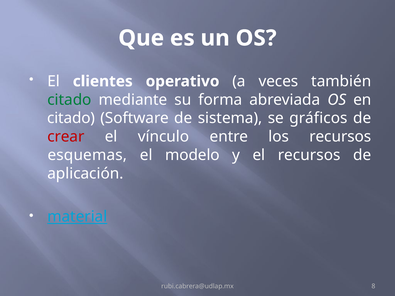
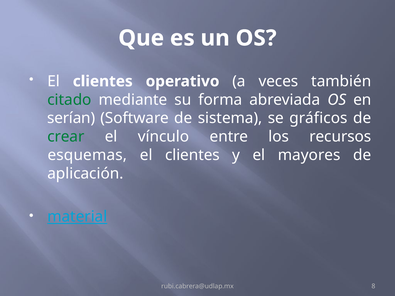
citado: citado -> serían (71, 118)
crear colour: red -> green (66, 137)
modelo: modelo -> clientes (192, 155)
el recursos: recursos -> mayores (309, 155)
